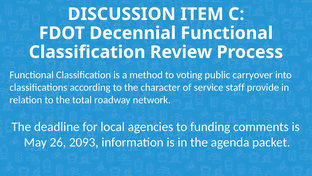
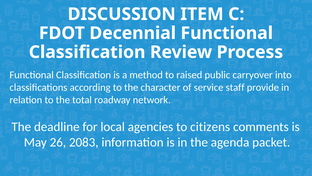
voting: voting -> raised (189, 75)
funding: funding -> citizens (210, 126)
2093: 2093 -> 2083 (84, 142)
